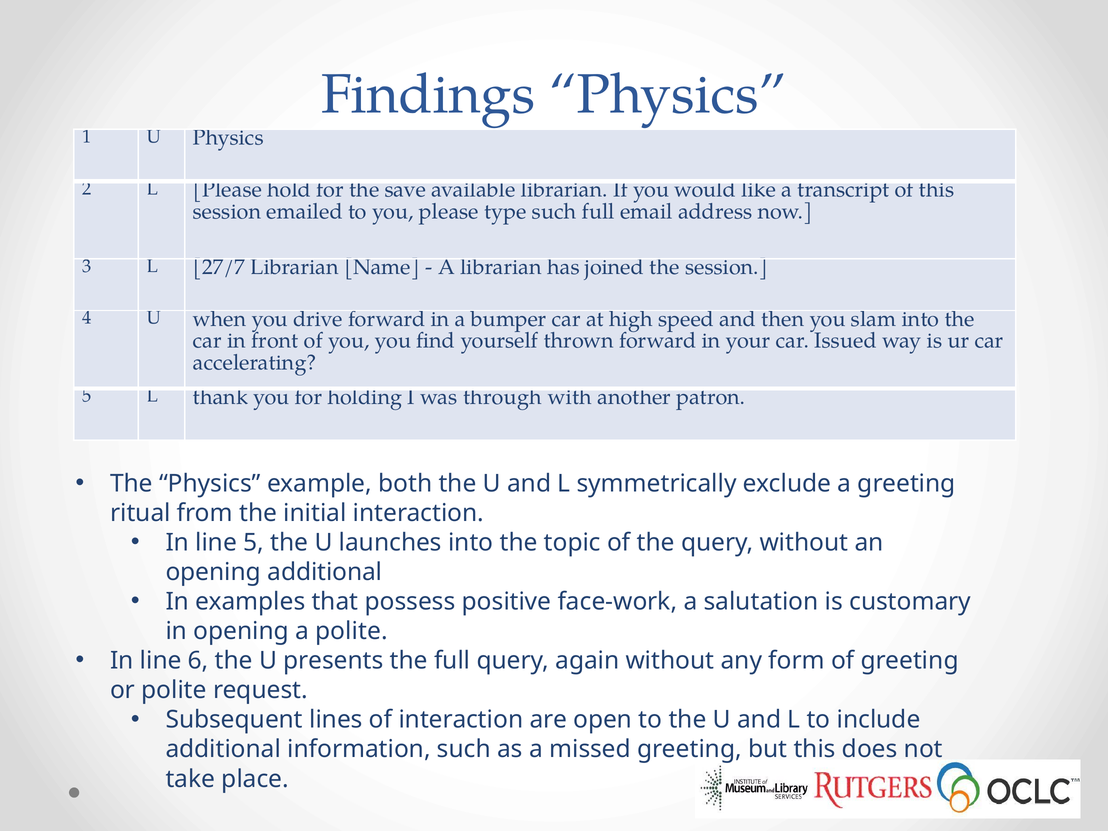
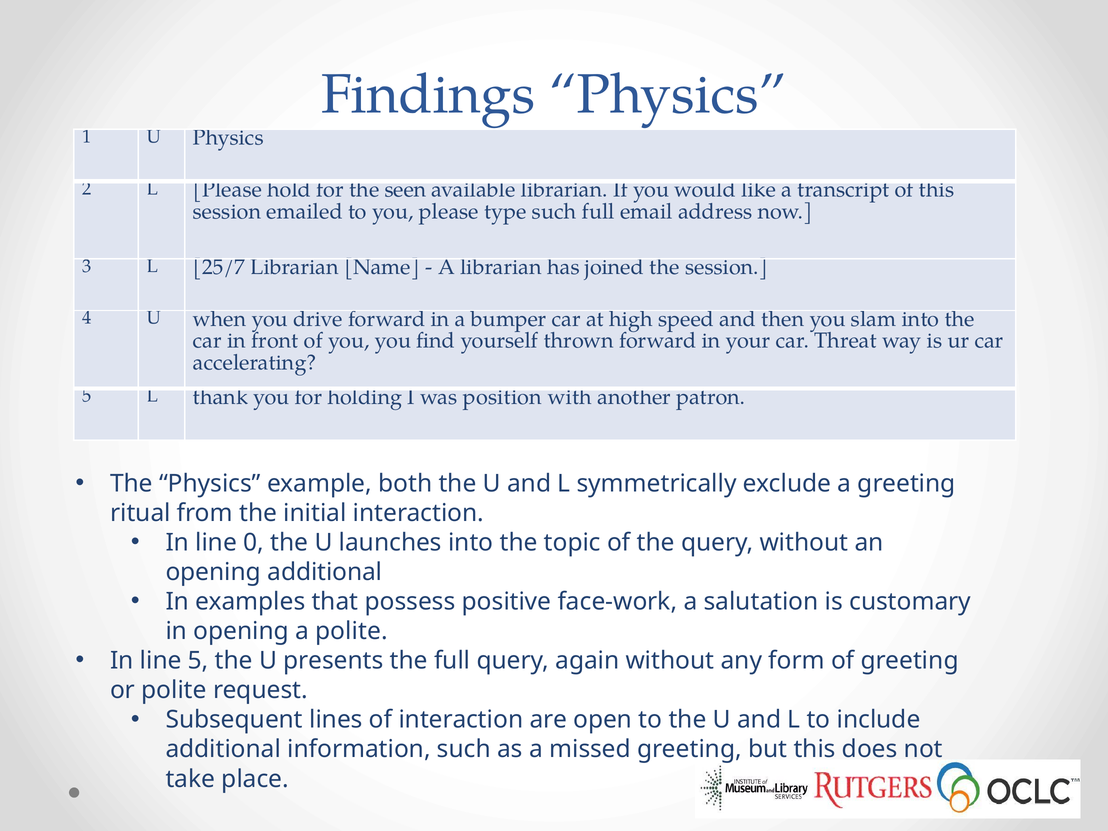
save: save -> seen (405, 190)
27/7: 27/7 -> 25/7 (219, 267)
Issued: Issued -> Threat (846, 341)
through: through -> position (502, 397)
line 5: 5 -> 0 (254, 543)
line 6: 6 -> 5 (198, 661)
